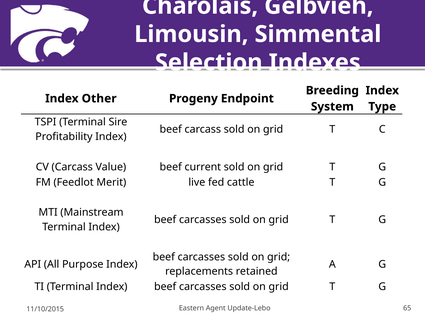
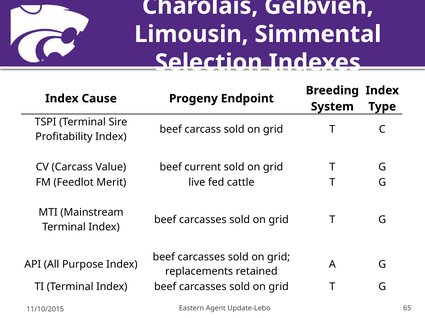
Other: Other -> Cause (99, 99)
